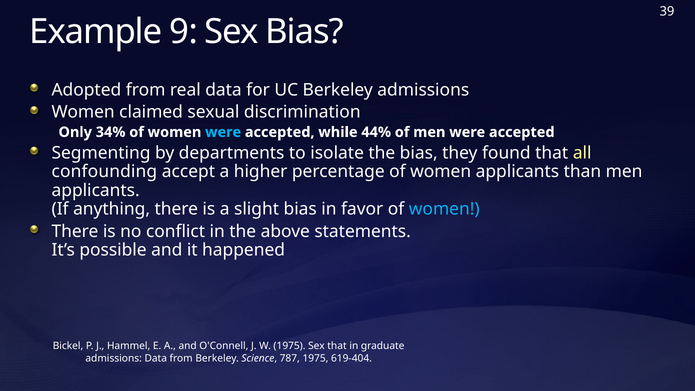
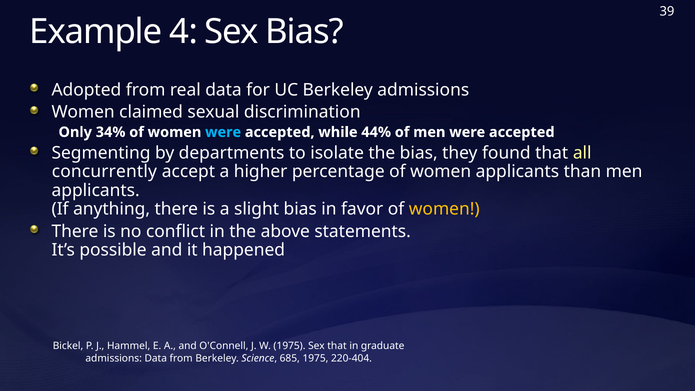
9: 9 -> 4 (184, 32)
confounding: confounding -> concurrently (104, 172)
women colour: light blue -> yellow (444, 209)
787: 787 -> 685 (290, 358)
619-404: 619-404 -> 220-404 (351, 358)
